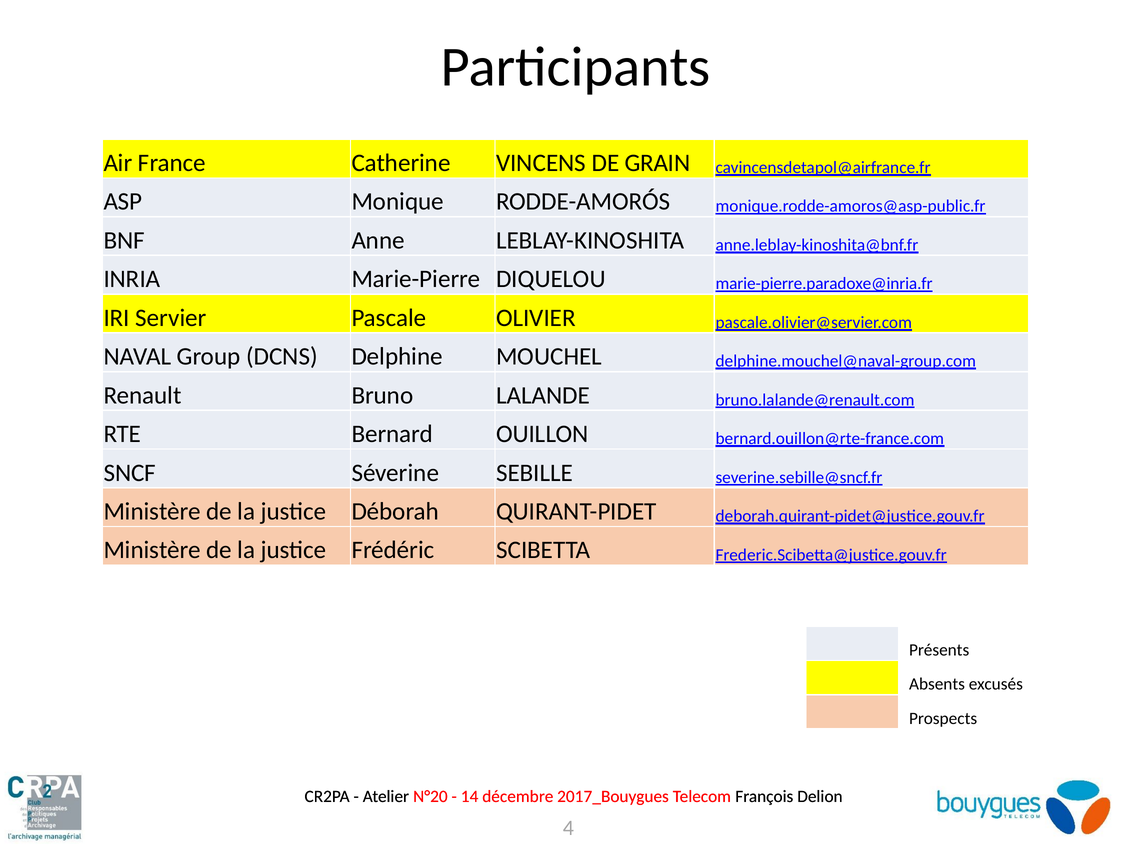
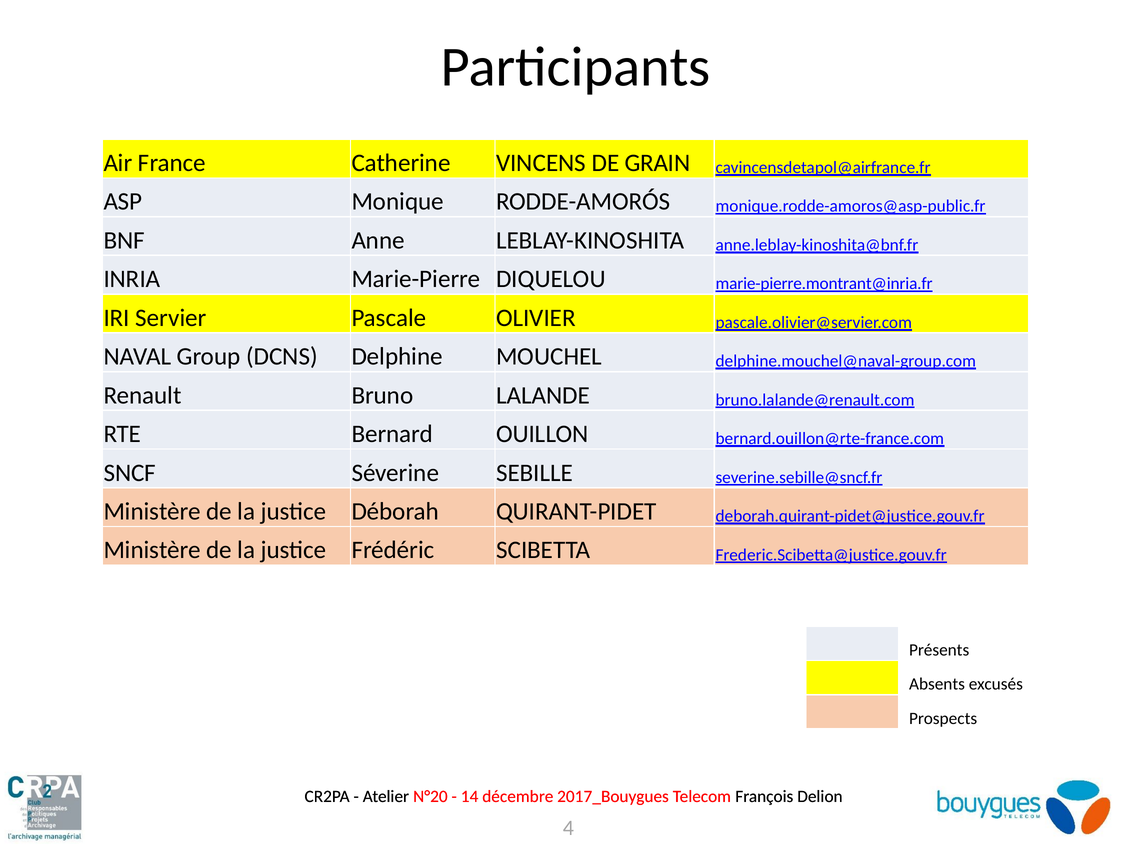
marie-pierre.paradoxe@inria.fr: marie-pierre.paradoxe@inria.fr -> marie-pierre.montrant@inria.fr (824, 283)
